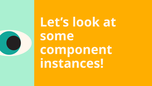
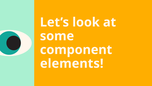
instances: instances -> elements (72, 63)
